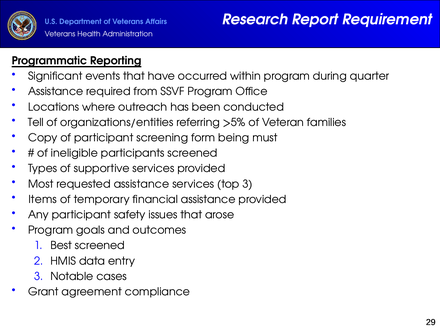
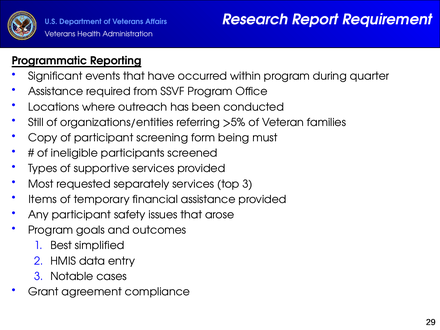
Tell: Tell -> Still (36, 122)
requested assistance: assistance -> separately (142, 184)
Best screened: screened -> simplified (100, 246)
